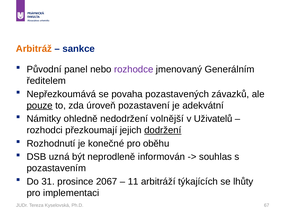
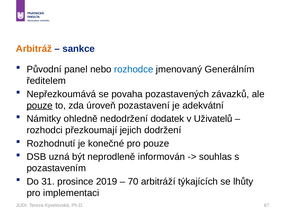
rozhodce colour: purple -> blue (134, 70)
volnější: volnější -> dodatek (167, 119)
dodržení underline: present -> none (163, 131)
pro oběhu: oběhu -> pouze (156, 144)
2067: 2067 -> 2019 (107, 182)
11: 11 -> 70 (133, 182)
